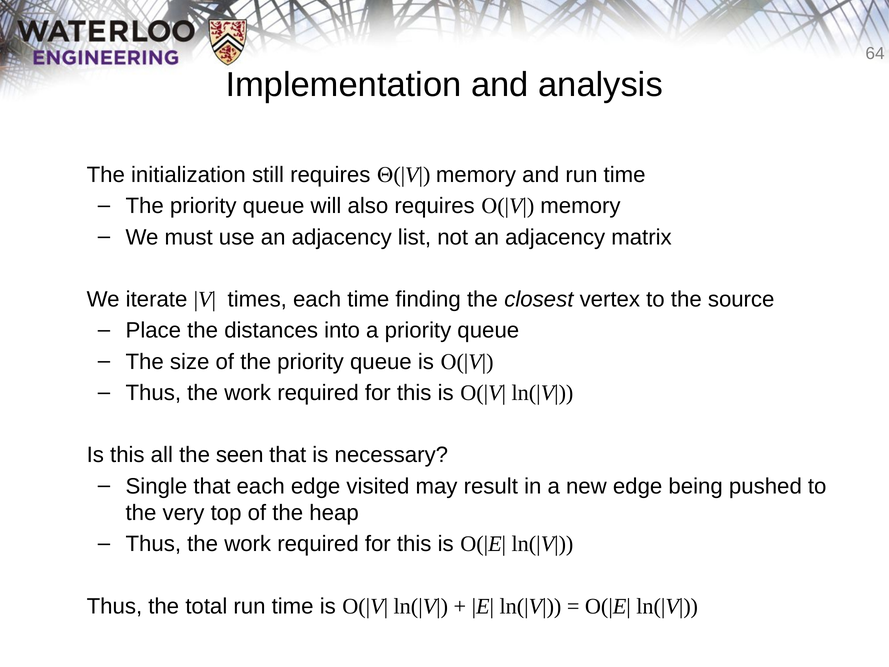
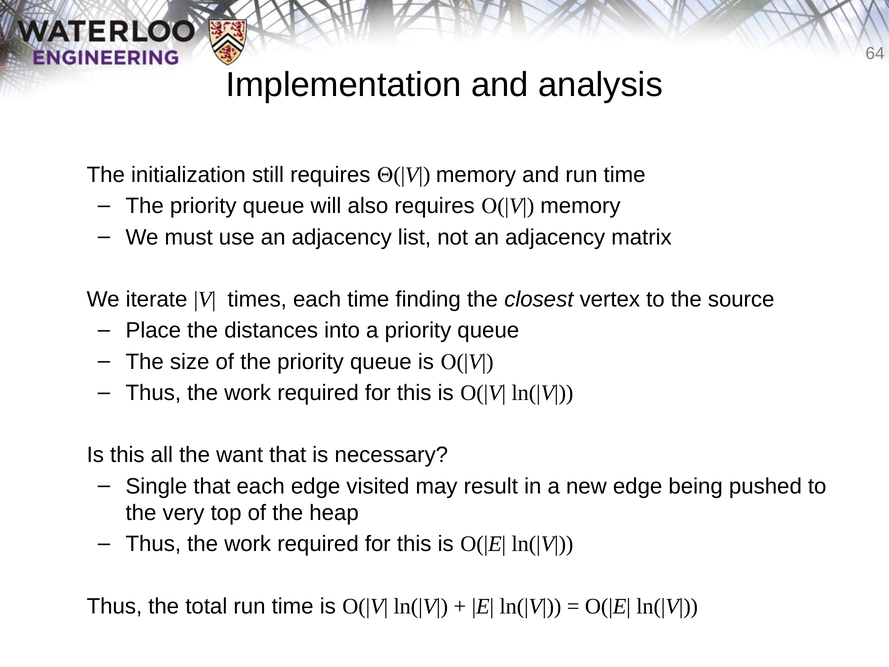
seen: seen -> want (240, 455)
